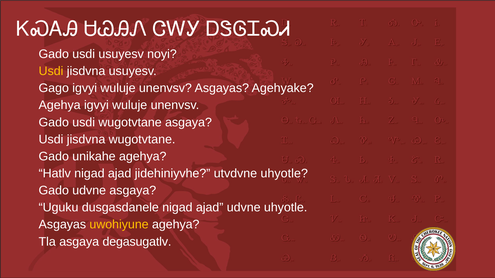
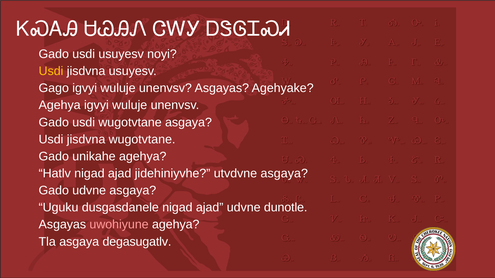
utvdvne uhyotle: uhyotle -> asgaya (284, 174)
udvne uhyotle: uhyotle -> dunotle (286, 208)
uwohiyune colour: yellow -> pink (119, 225)
